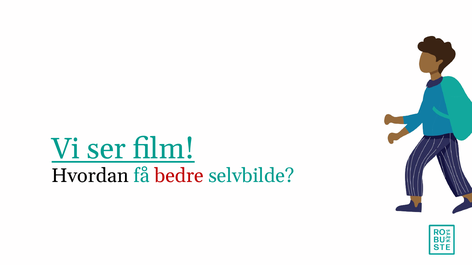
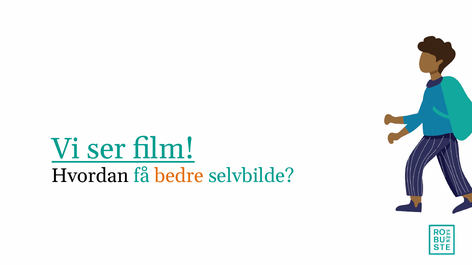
bedre colour: red -> orange (179, 176)
